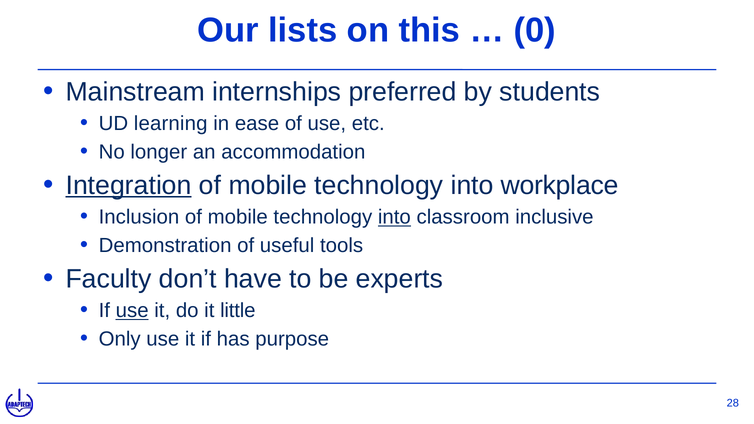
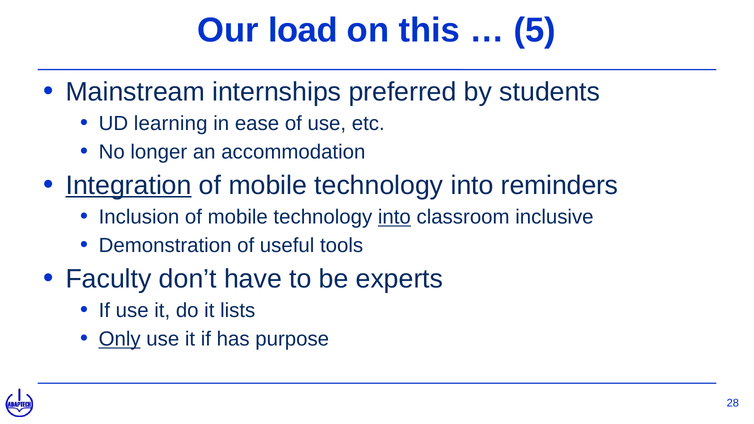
lists: lists -> load (303, 31)
0: 0 -> 5 (535, 31)
workplace: workplace -> reminders (560, 185)
use underline: present -> none (132, 311)
little: little -> lists (238, 311)
Only underline: none -> present (120, 339)
